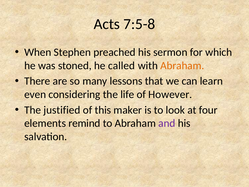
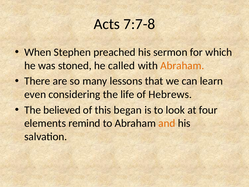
7:5-8: 7:5-8 -> 7:7-8 (139, 24)
However: However -> Hebrews (170, 94)
justified: justified -> believed (62, 110)
maker: maker -> began (128, 110)
and colour: purple -> orange (167, 123)
